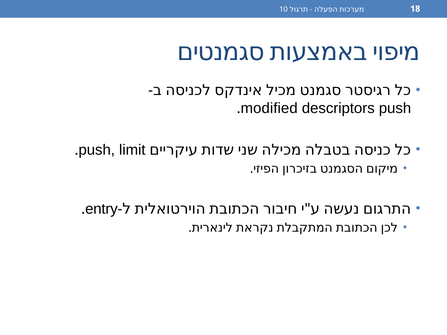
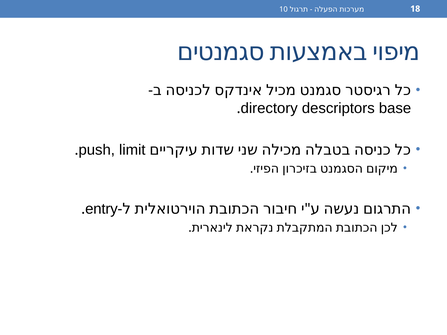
modified: modified -> directory (269, 108)
descriptors push: push -> base (395, 108)
